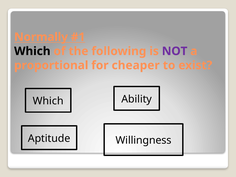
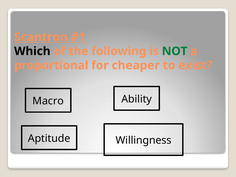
Normally: Normally -> Scantron (41, 37)
NOT colour: purple -> green (175, 51)
Which: Which -> Macro (48, 101)
